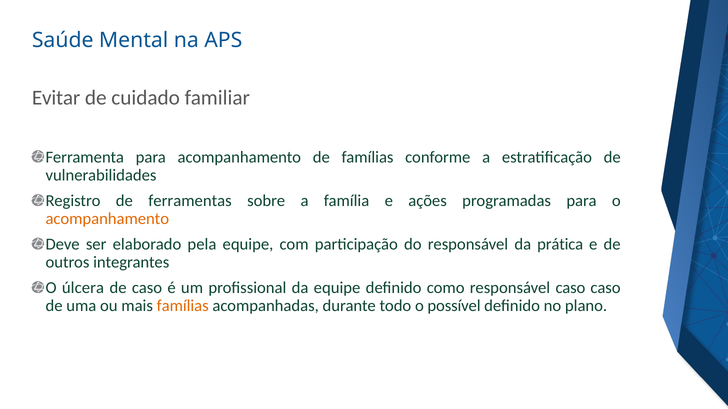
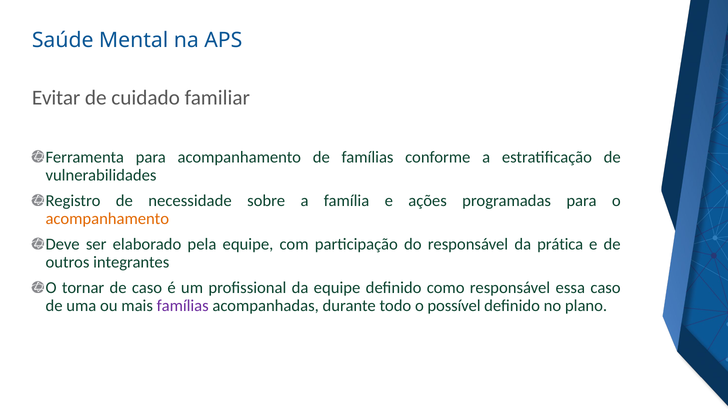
ferramentas: ferramentas -> necessidade (190, 201)
úlcera: úlcera -> tornar (83, 288)
responsável caso: caso -> essa (570, 288)
famílias colour: orange -> purple (183, 306)
